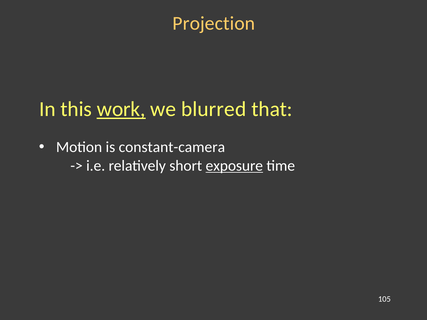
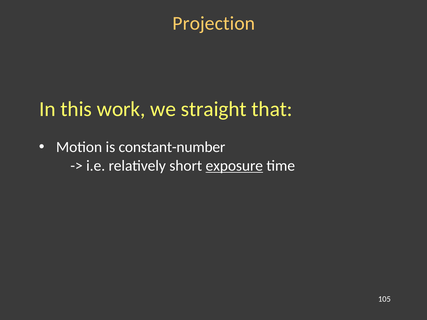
work underline: present -> none (121, 109)
blurred: blurred -> straight (214, 109)
constant-camera: constant-camera -> constant-number (172, 147)
